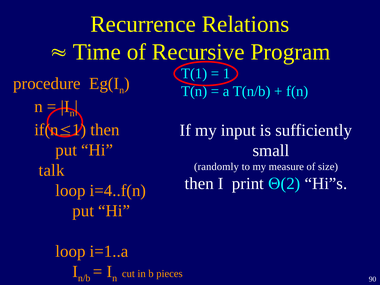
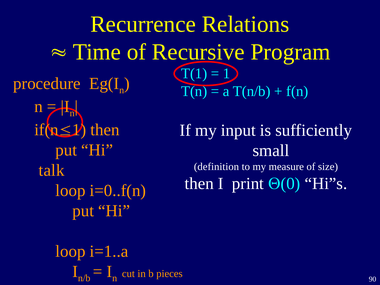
randomly: randomly -> definition (216, 167)
2: 2 -> 0 (291, 184)
i=4..f(n: i=4..f(n -> i=0..f(n (118, 191)
